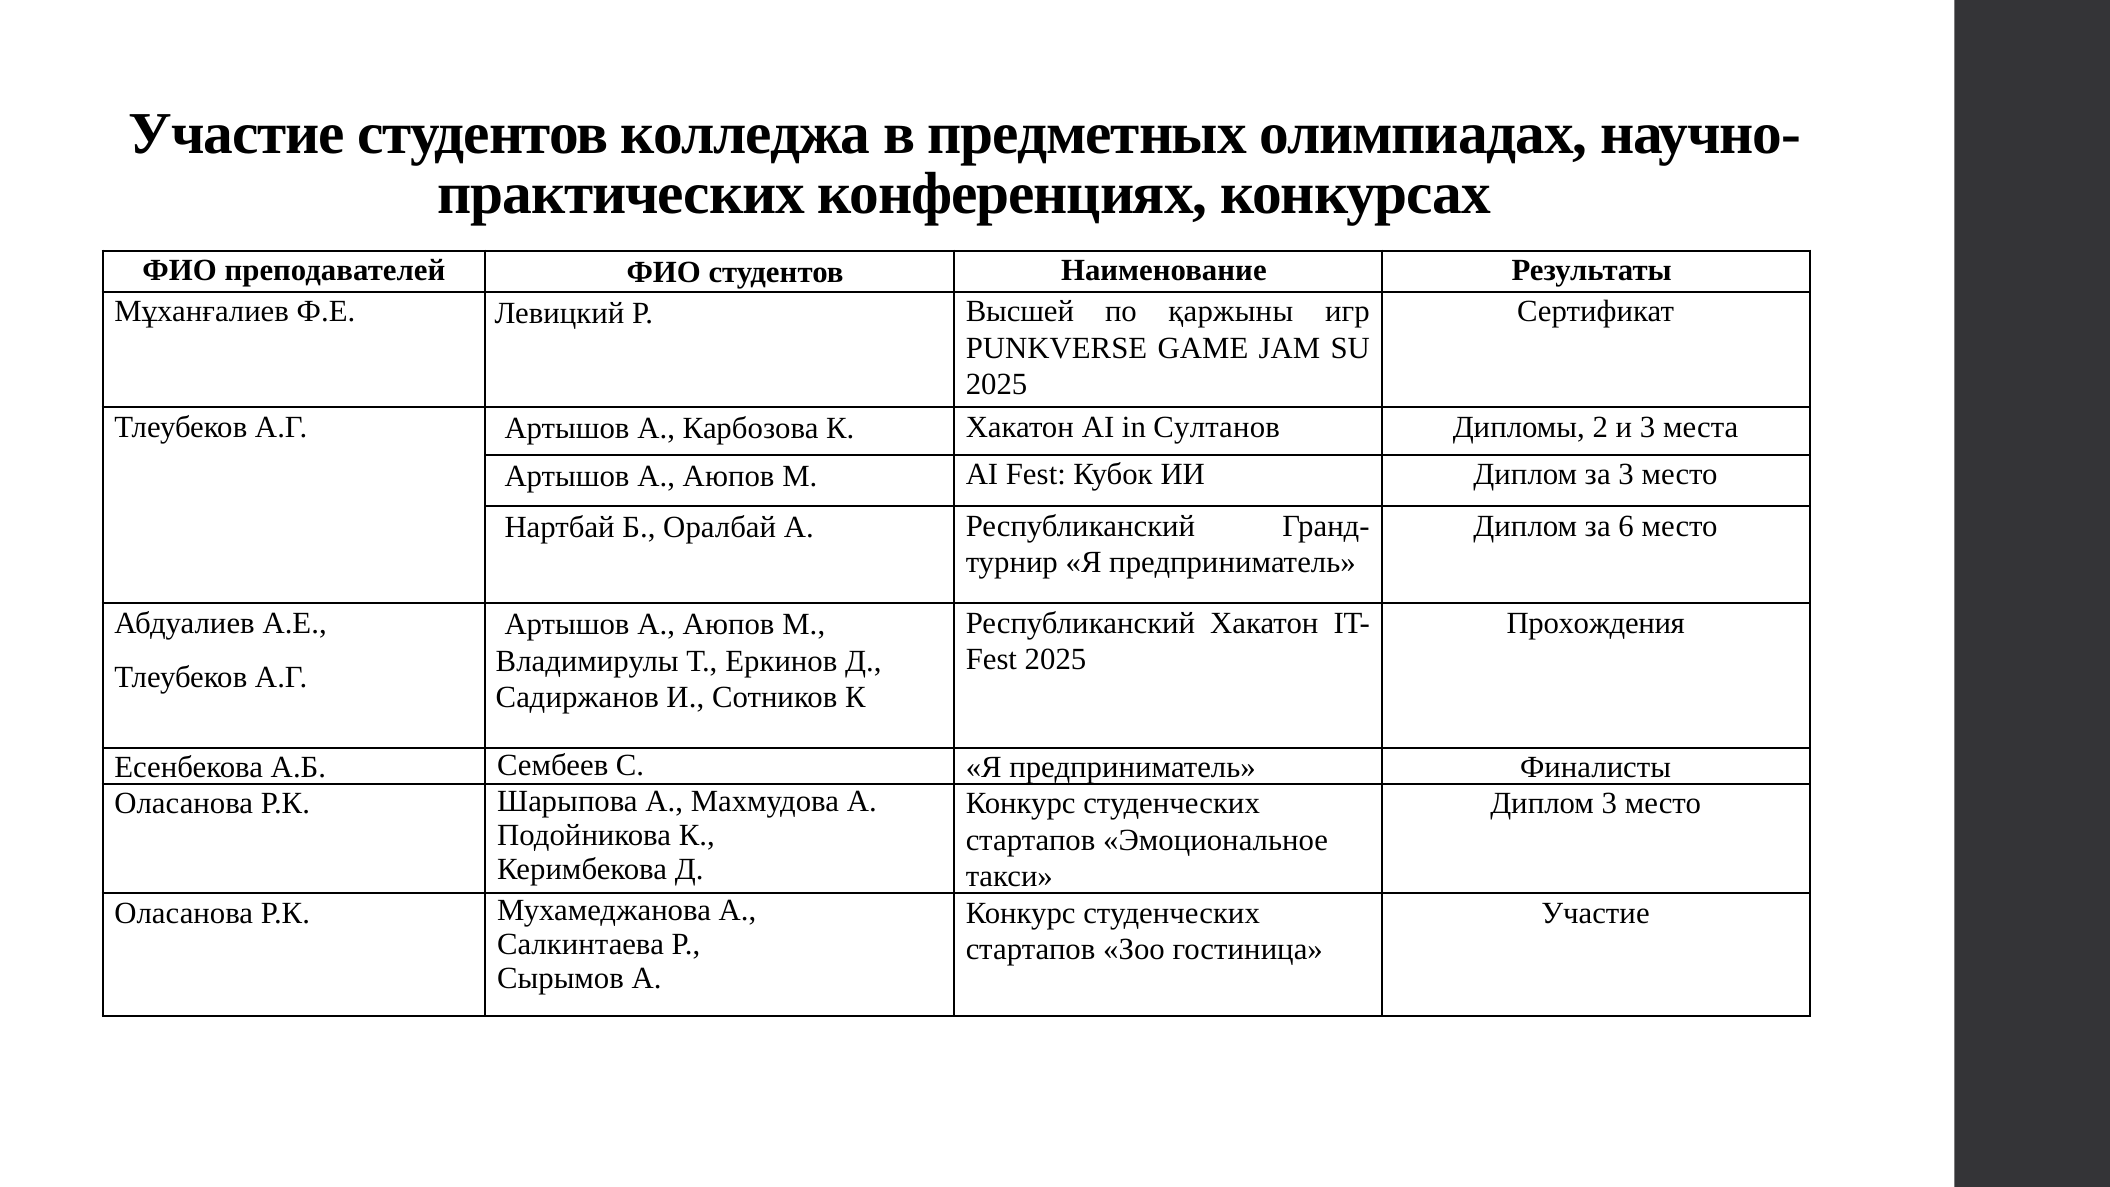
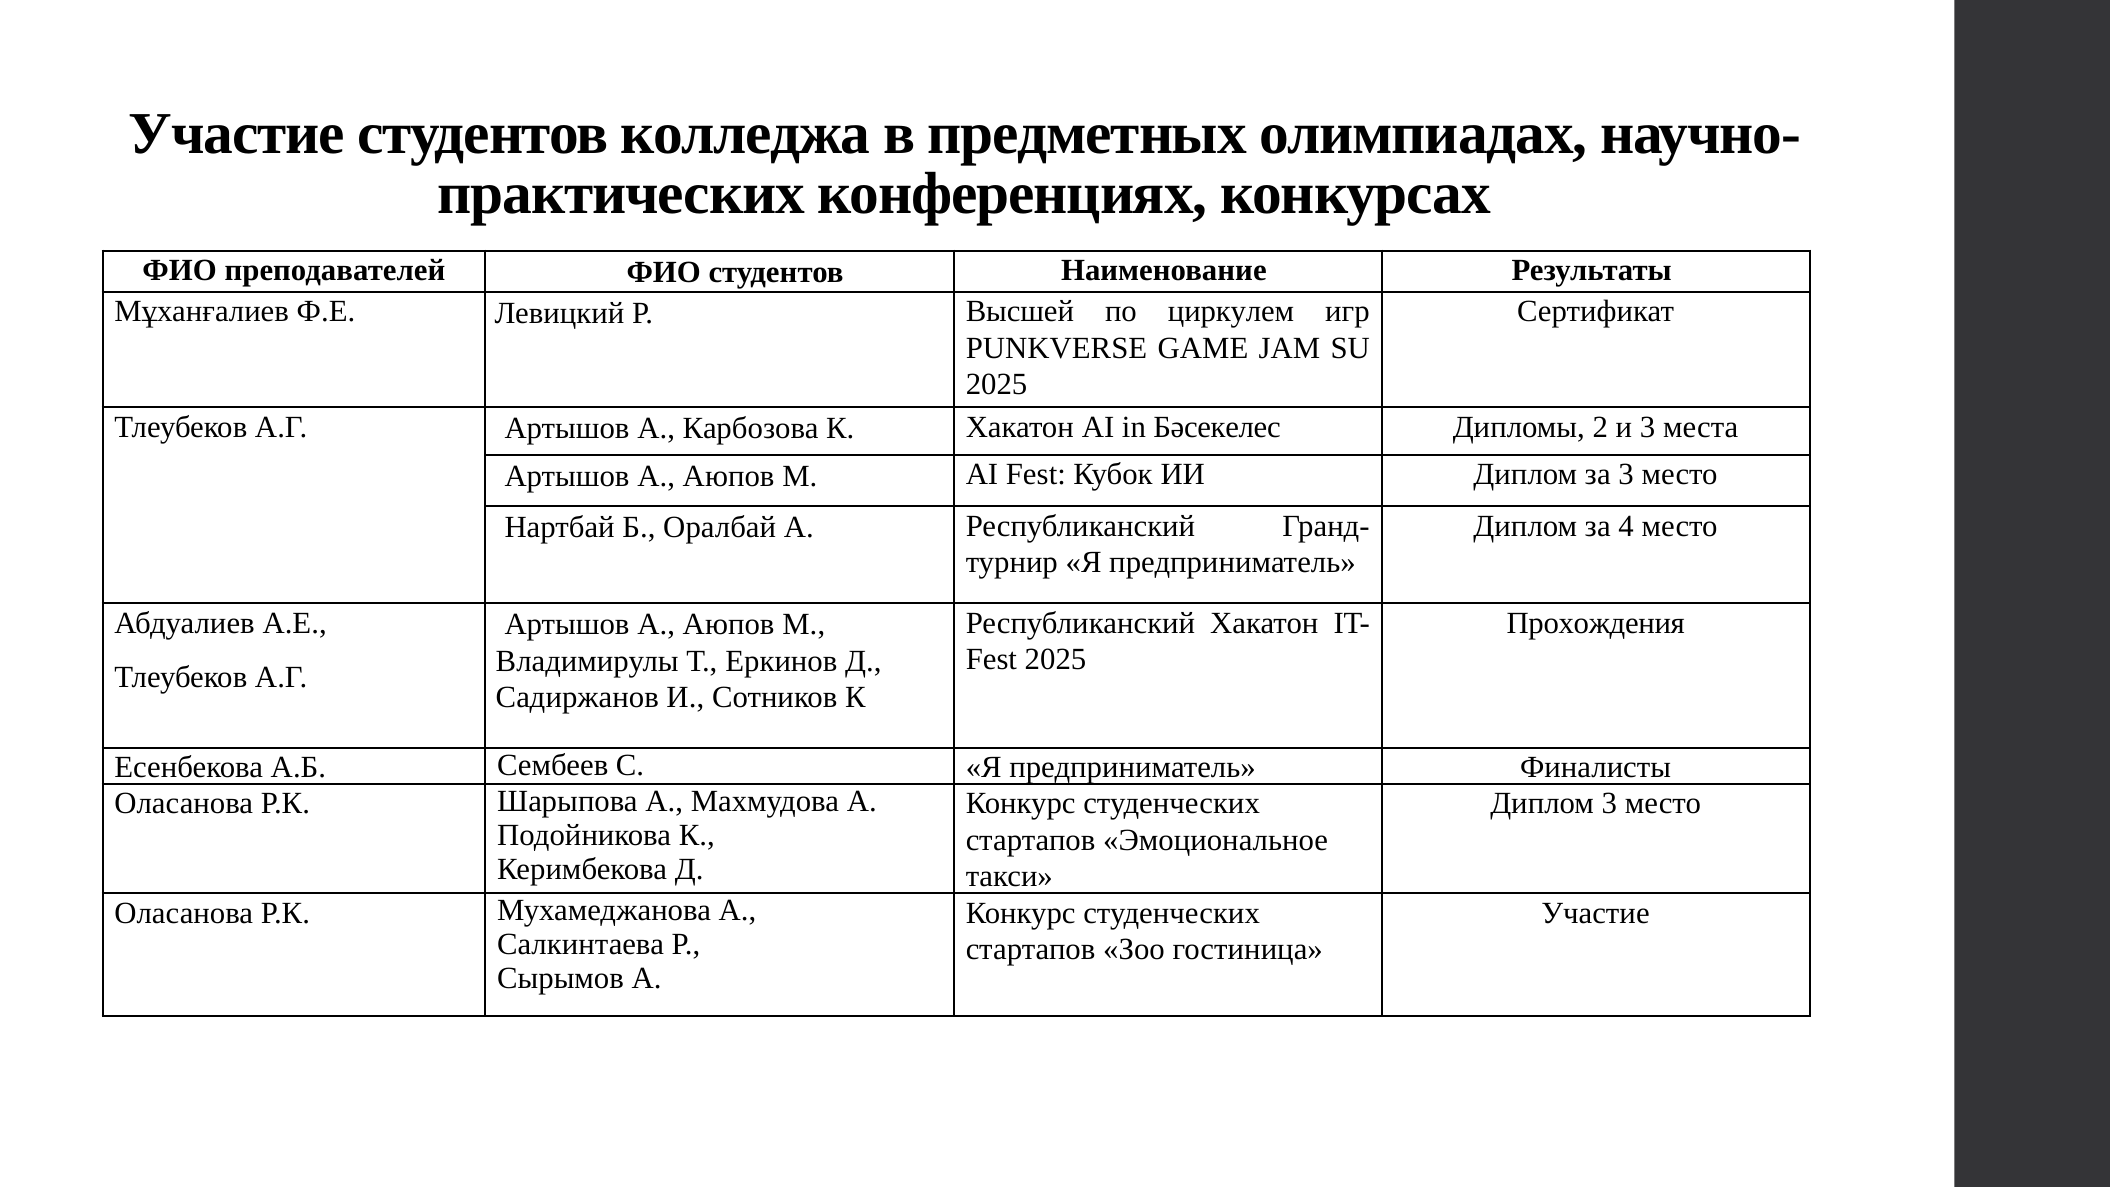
қаржыны: қаржыны -> циркулем (1231, 312)
Султанов: Султанов -> Бәсекелес (1217, 427)
6: 6 -> 4 (1626, 526)
